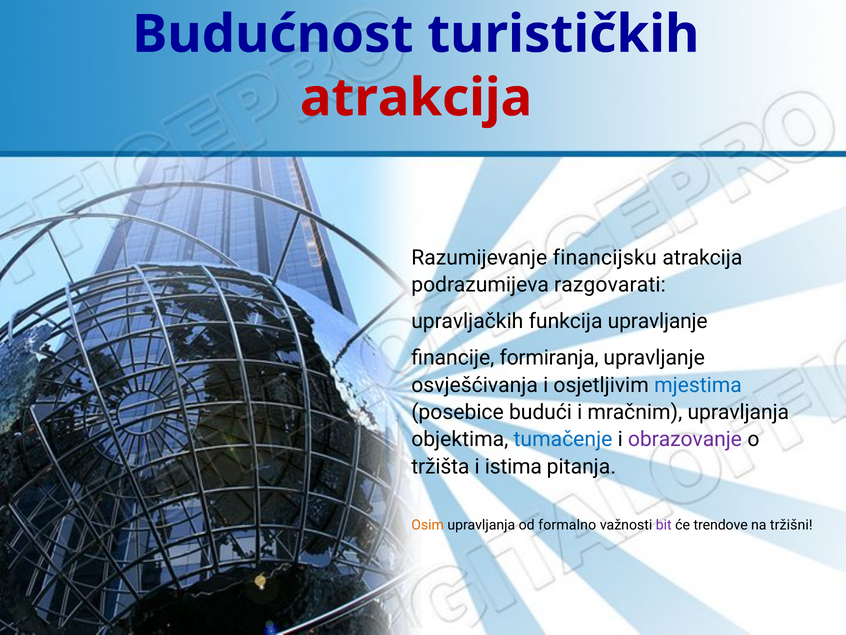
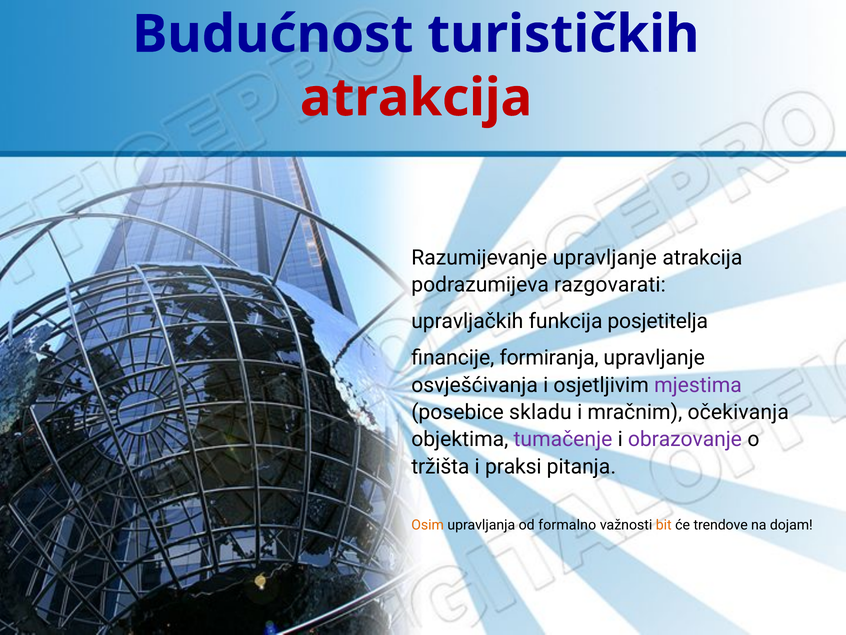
Razumijevanje financijsku: financijsku -> upravljanje (605, 257)
funkcija upravljanje: upravljanje -> posjetitelja (658, 321)
mjestima colour: blue -> purple (698, 385)
budući: budući -> skladu (540, 412)
mračnim upravljanja: upravljanja -> očekivanja (738, 412)
tumačenje colour: blue -> purple (563, 439)
istima: istima -> praksi (513, 466)
bit colour: purple -> orange (664, 525)
tržišni: tržišni -> dojam (791, 525)
